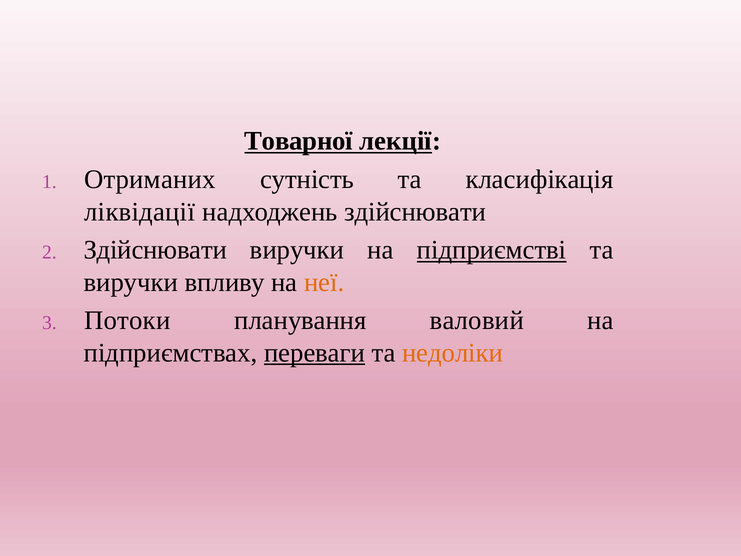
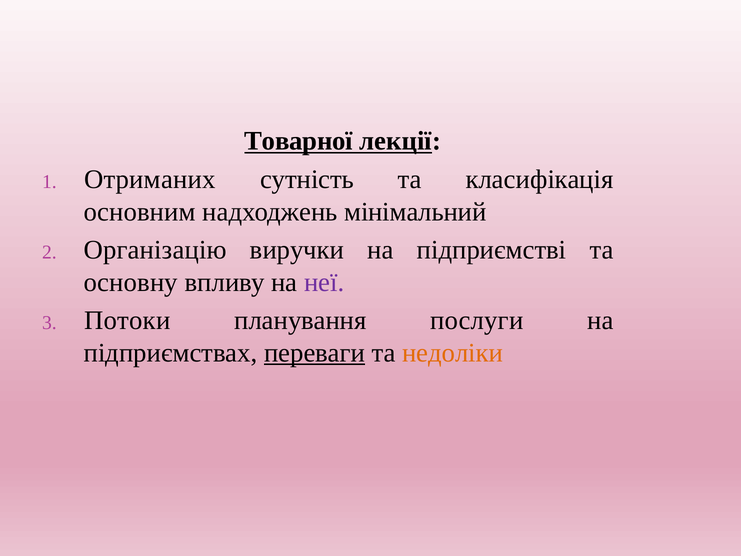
ліквідації: ліквідації -> основним (140, 212)
надходжень здійснювати: здійснювати -> мінімальний (415, 212)
Здійснювати: Здійснювати -> Організацію (155, 250)
підприємстві underline: present -> none (492, 250)
виручки: виручки -> основну (131, 282)
неї colour: orange -> purple (324, 282)
валовий: валовий -> послуги (477, 320)
